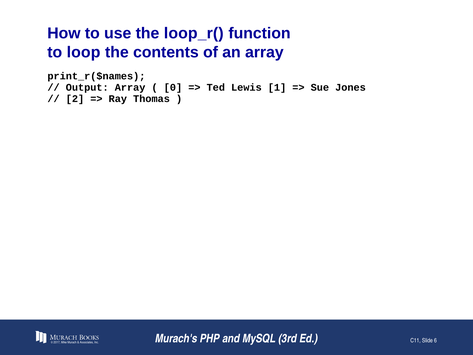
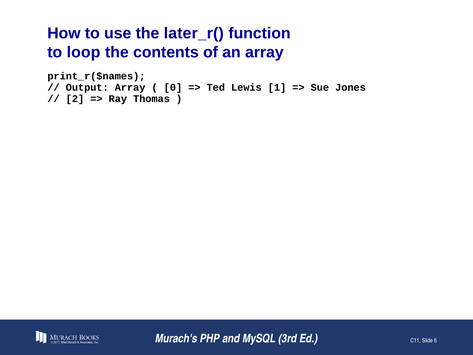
loop_r(: loop_r( -> later_r( (194, 33)
